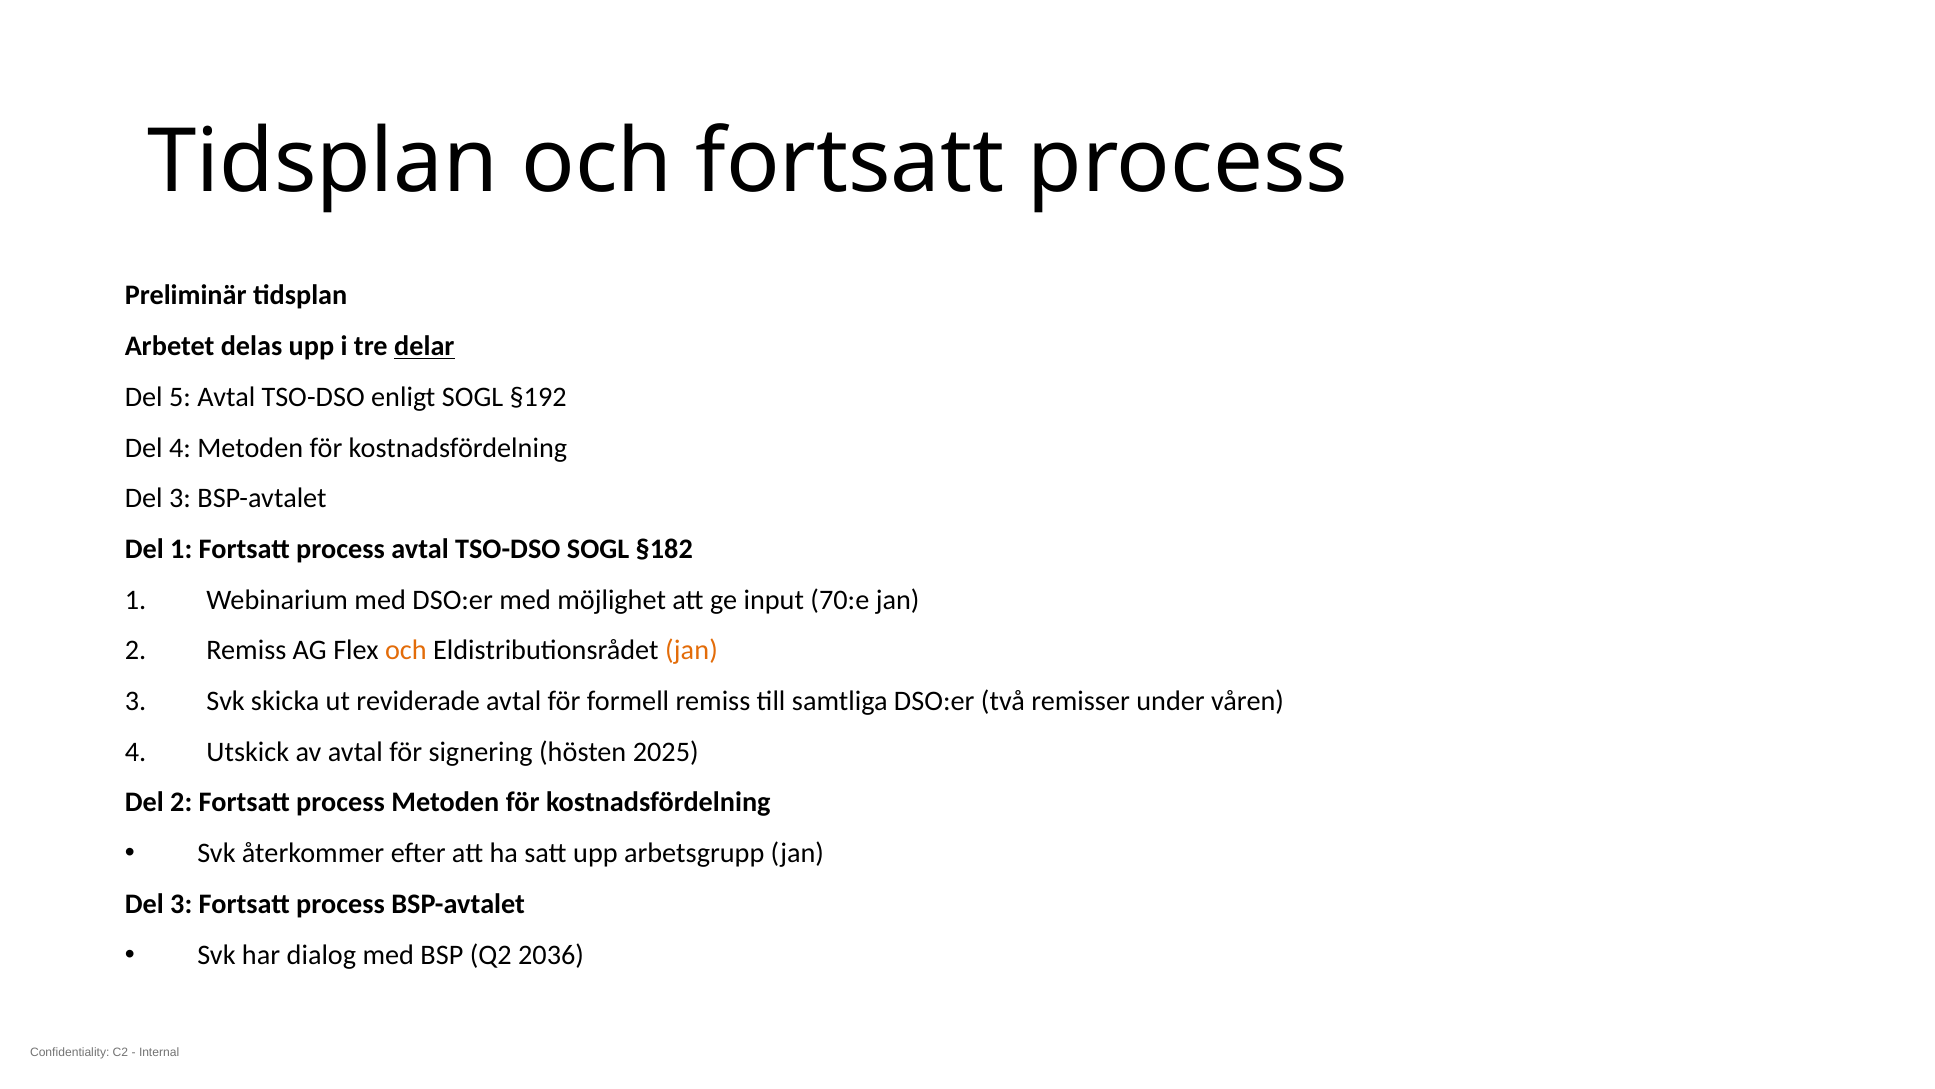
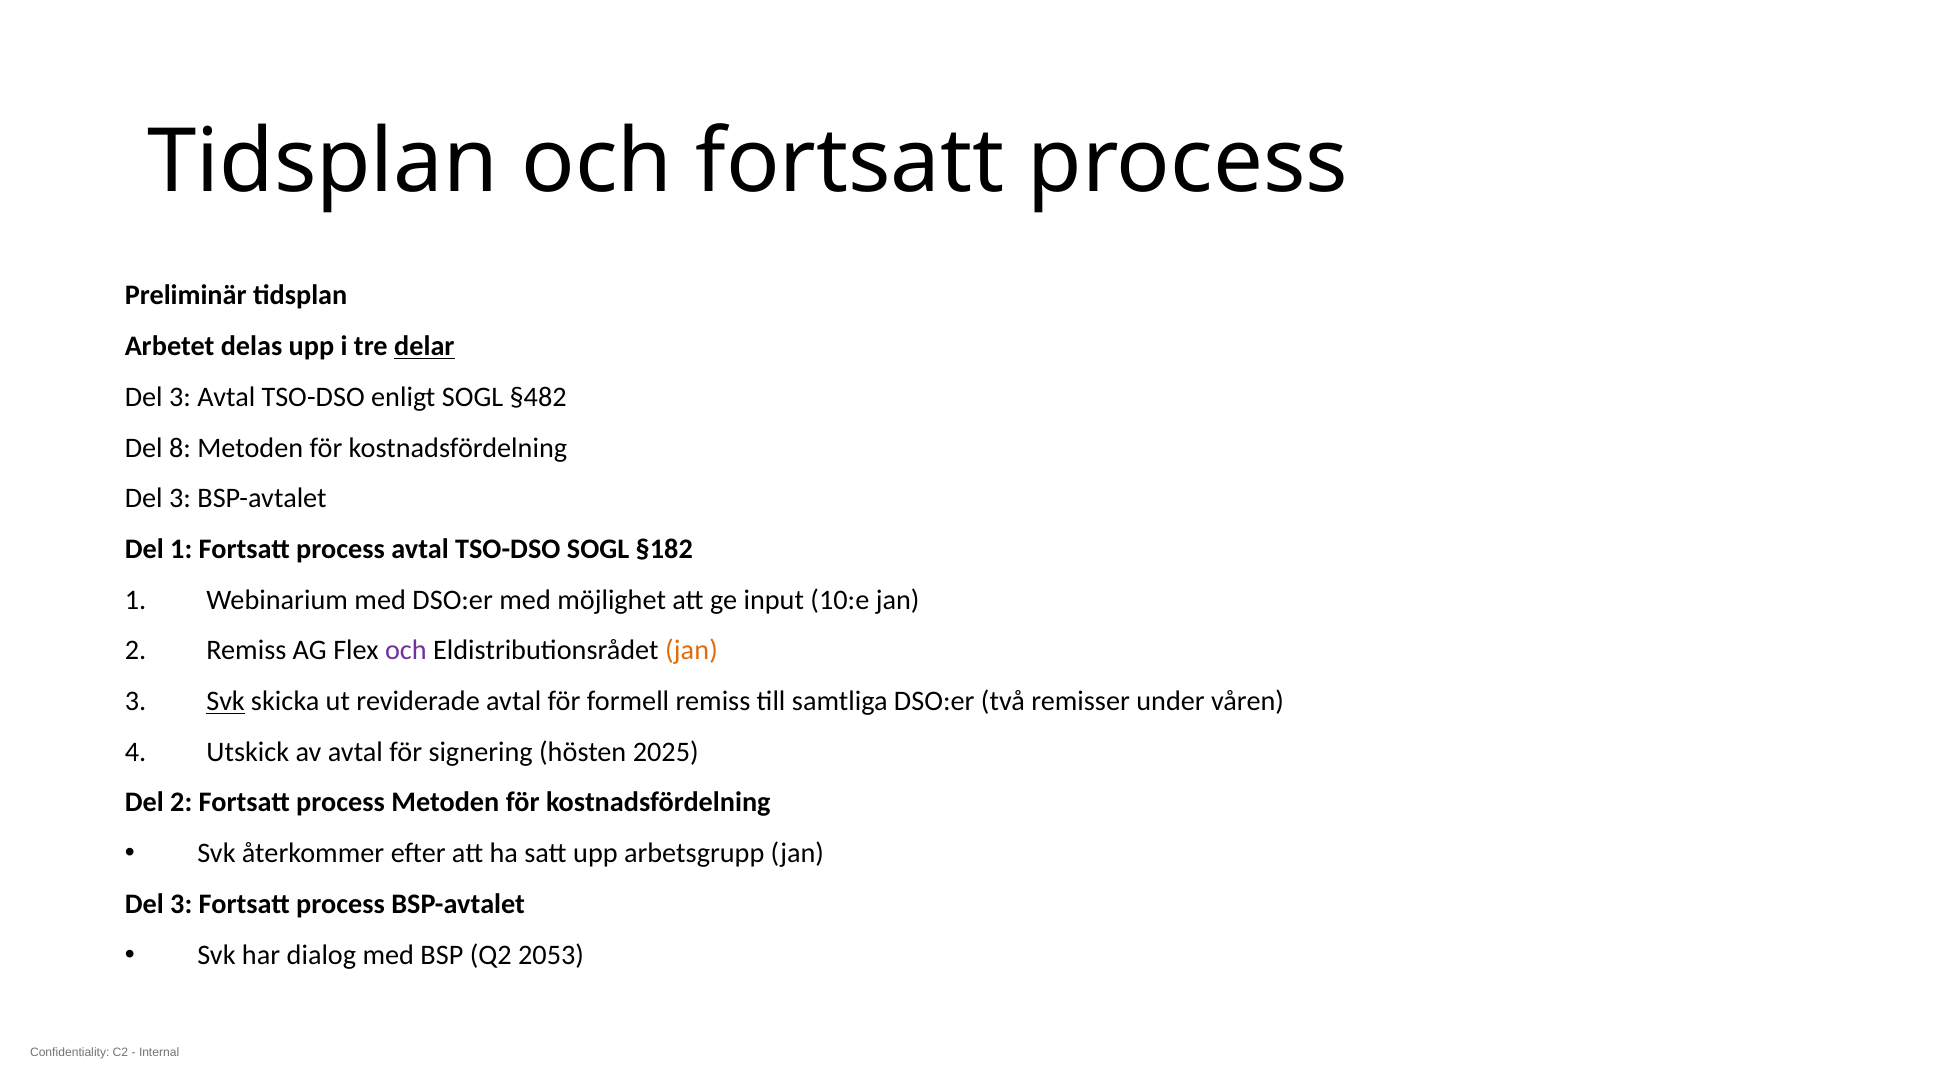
5: 5 -> 3 (180, 397)
§192: §192 -> §482 (538, 397)
Del 4: 4 -> 8 (180, 447)
70:e: 70:e -> 10:e (840, 600)
och colour: orange -> purple (406, 650)
Svk underline: none -> present (226, 701)
2036: 2036 -> 2053 (551, 954)
